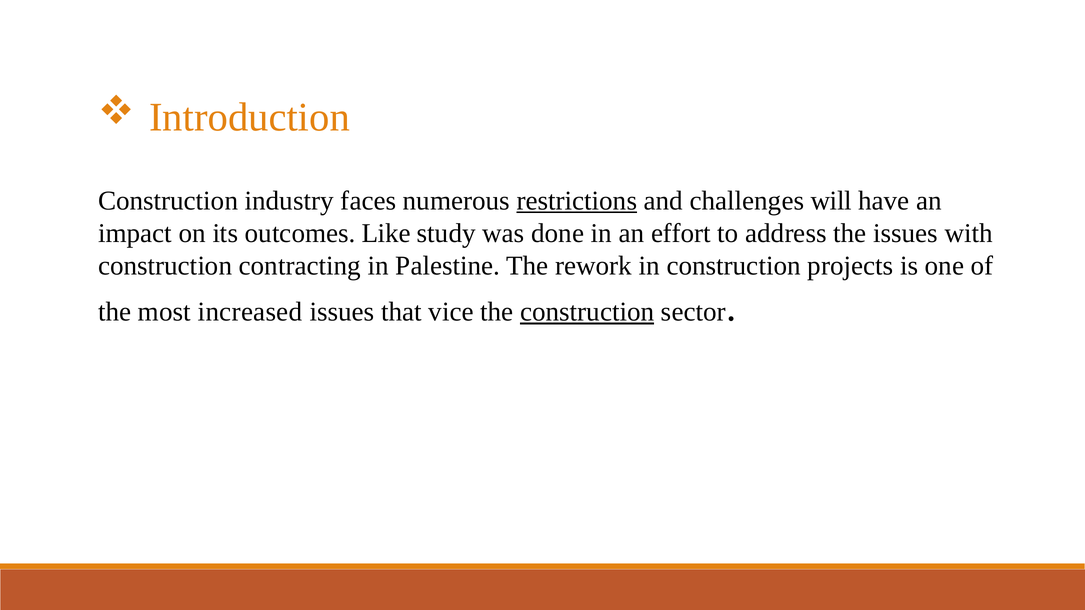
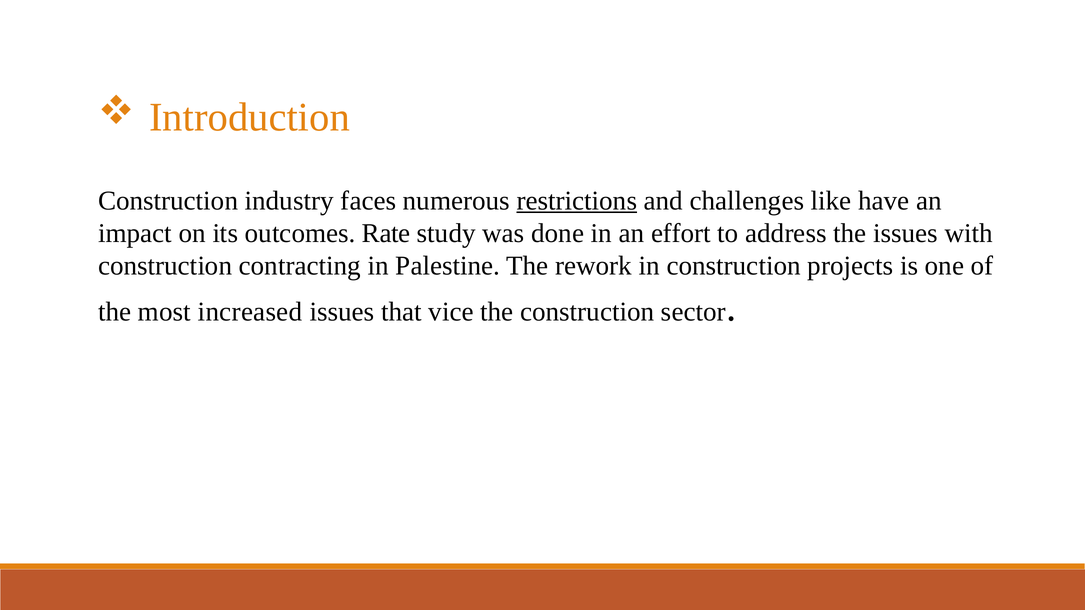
will: will -> like (831, 201)
Like: Like -> Rate (386, 233)
construction underline: present -> none (587, 312)
